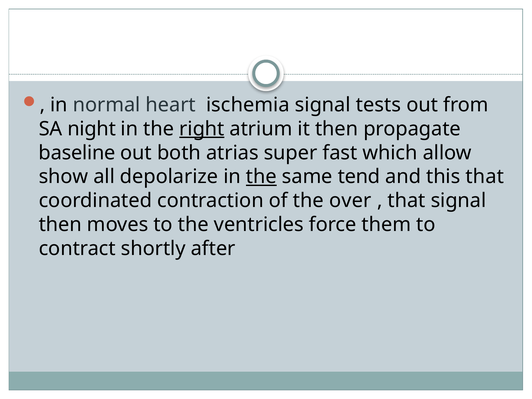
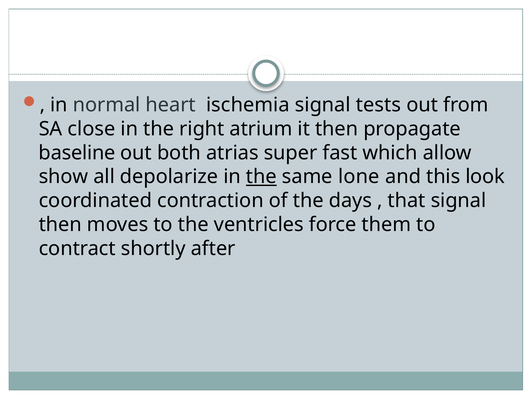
night: night -> close (92, 129)
right underline: present -> none (202, 129)
tend: tend -> lone (359, 177)
this that: that -> look (485, 177)
over: over -> days (350, 201)
